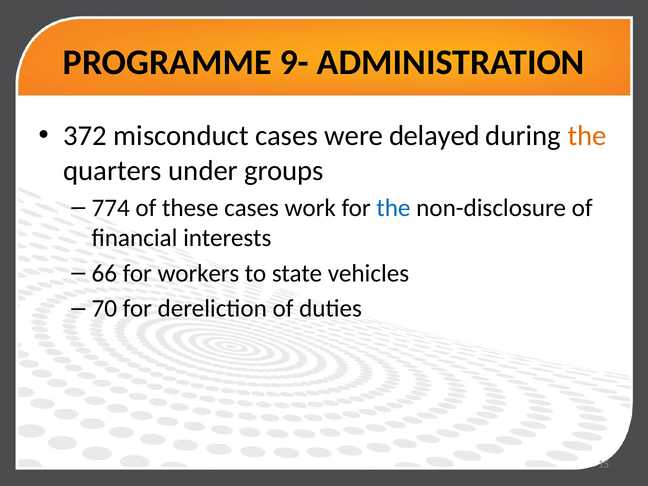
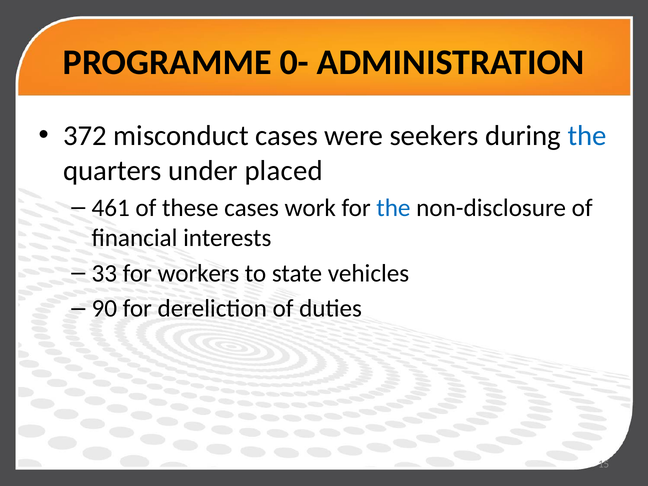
9-: 9- -> 0- (294, 62)
delayed: delayed -> seekers (434, 136)
the colour: orange -> blue (587, 136)
groups: groups -> placed (284, 171)
774: 774 -> 461 (111, 208)
66: 66 -> 33 (104, 273)
70: 70 -> 90 (104, 309)
